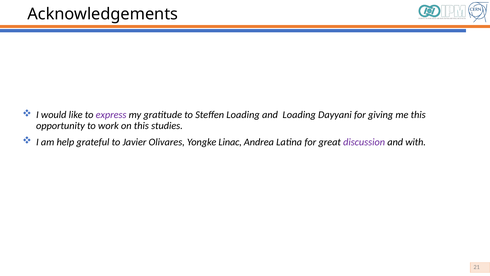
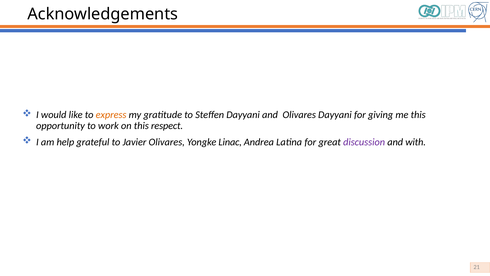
express colour: purple -> orange (111, 115)
Steffen Loading: Loading -> Dayyani (243, 115)
and Loading: Loading -> Olivares (299, 115)
studies: studies -> respect (167, 126)
